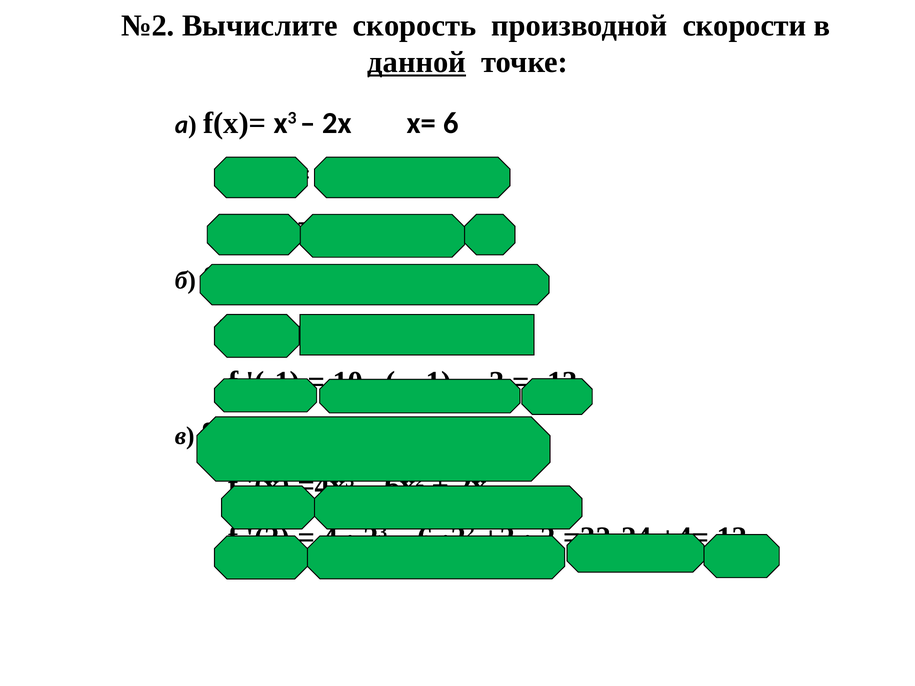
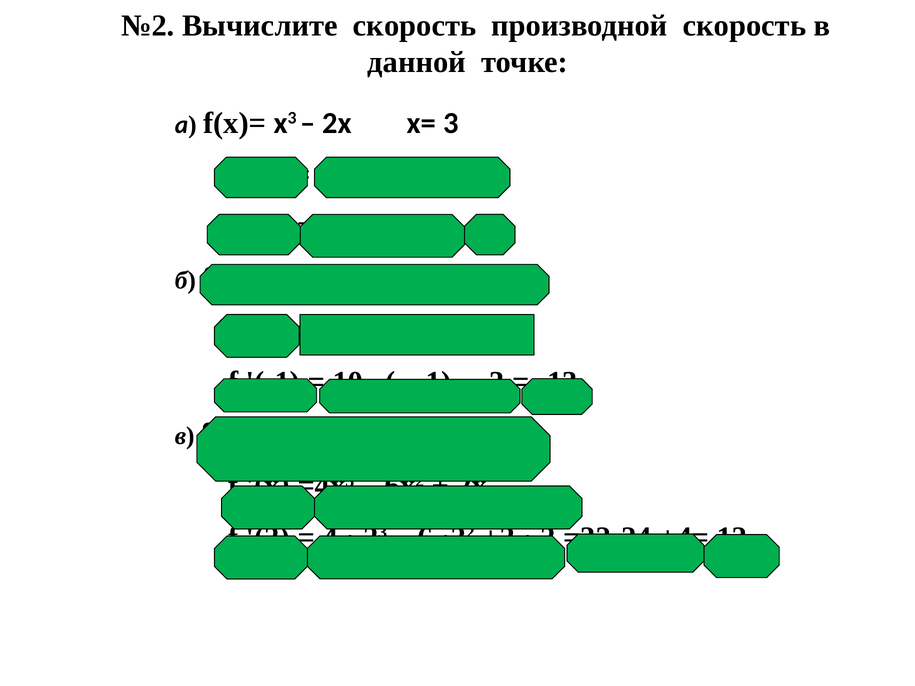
производной скорости: скорости -> скорость (744, 26)
данной underline: present -> none (417, 62)
x= 6: 6 -> 3 (451, 123)
